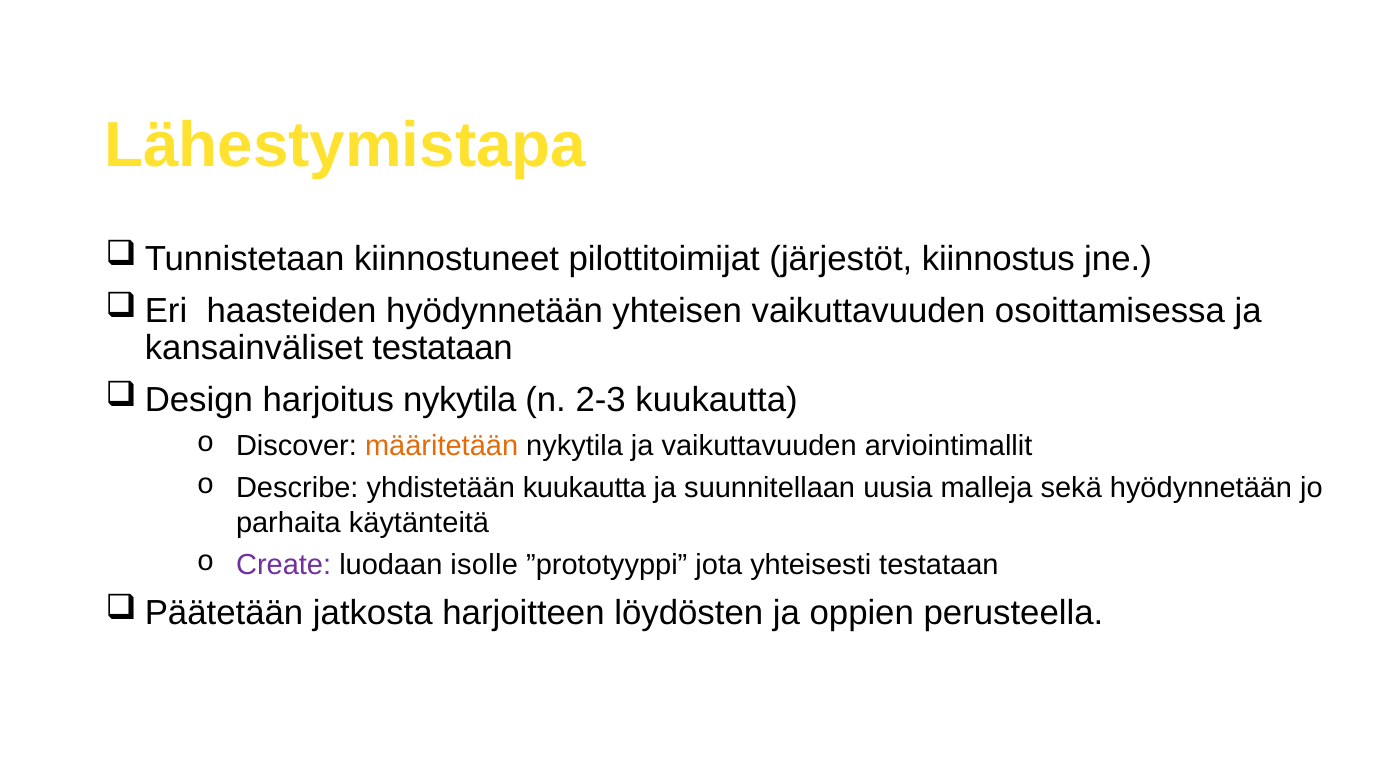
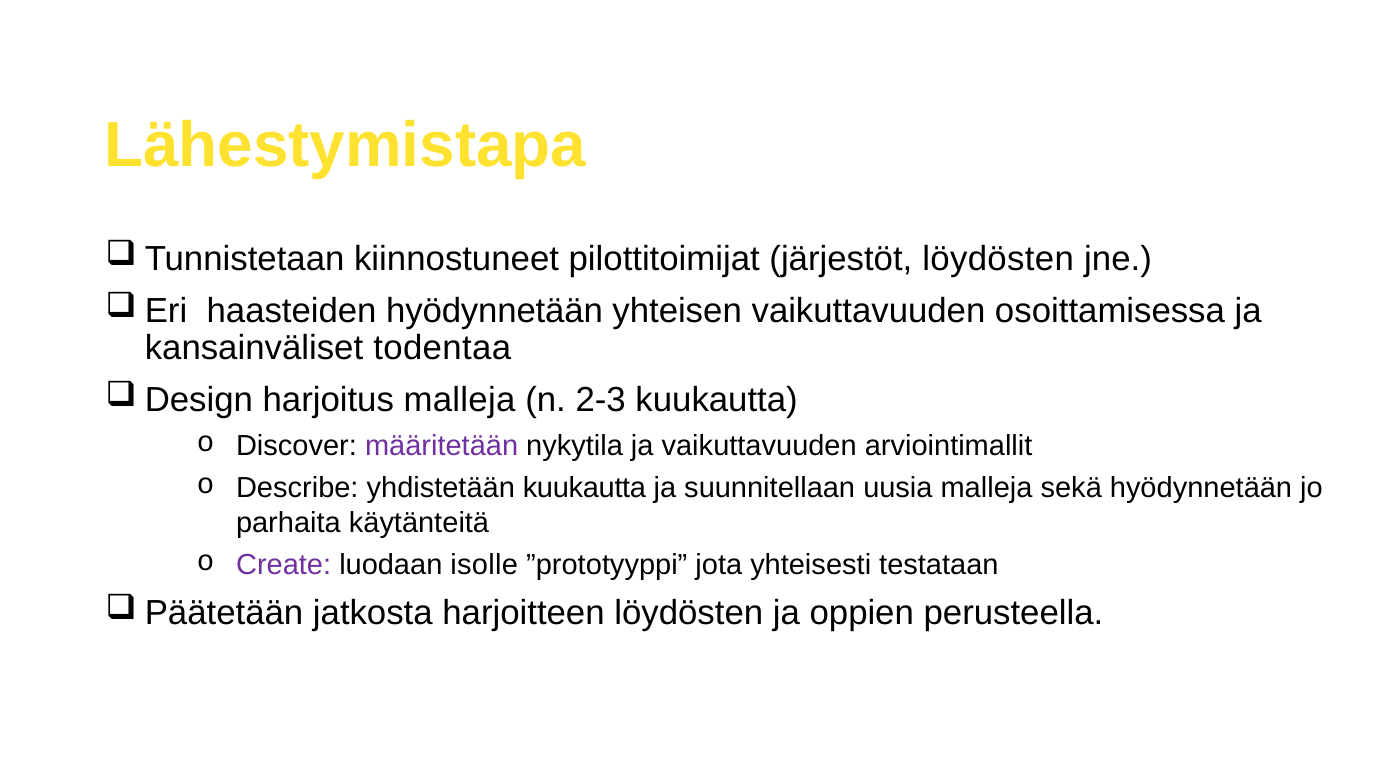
järjestöt kiinnostus: kiinnostus -> löydösten (998, 259)
kansainväliset testataan: testataan -> todentaa (442, 348)
harjoitus nykytila: nykytila -> malleja (459, 400)
määritetään colour: orange -> purple (442, 446)
